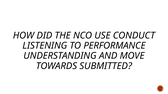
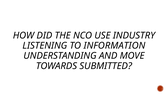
CONDUCT: CONDUCT -> INDUSTRY (134, 36)
PERFORMANCE: PERFORMANCE -> INFORMATION (114, 46)
